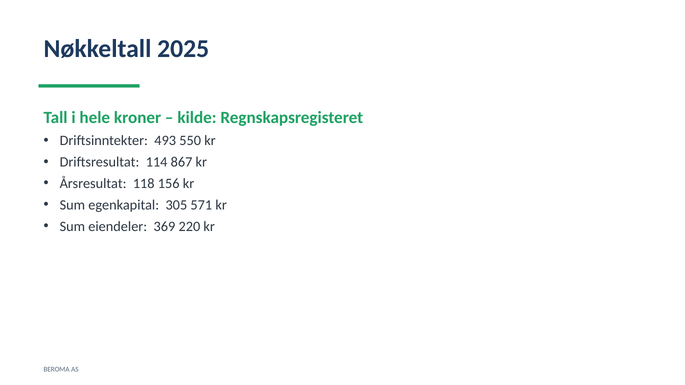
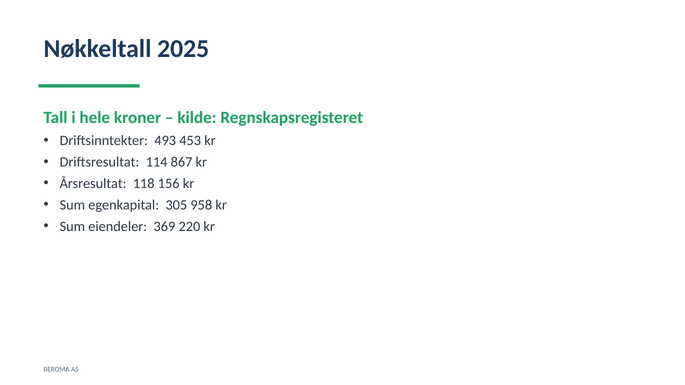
550: 550 -> 453 (190, 141)
571: 571 -> 958 (201, 205)
